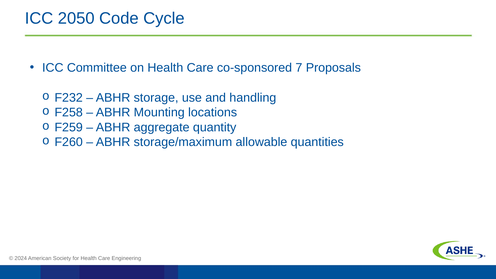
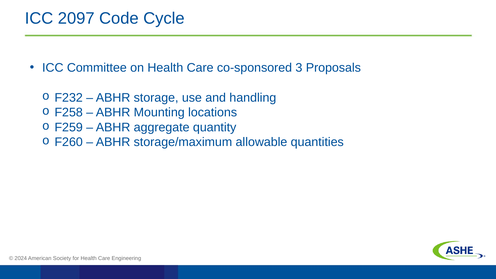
2050: 2050 -> 2097 (76, 18)
7: 7 -> 3 (299, 68)
